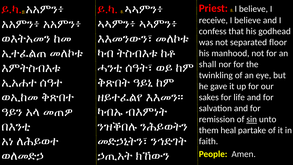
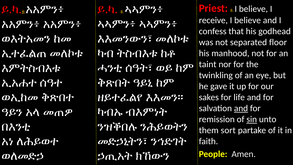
shall: shall -> taint (208, 64)
and underline: none -> present (241, 108)
heal: heal -> sort (228, 130)
